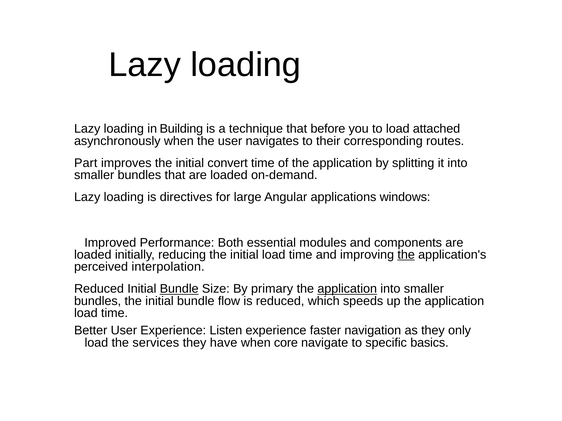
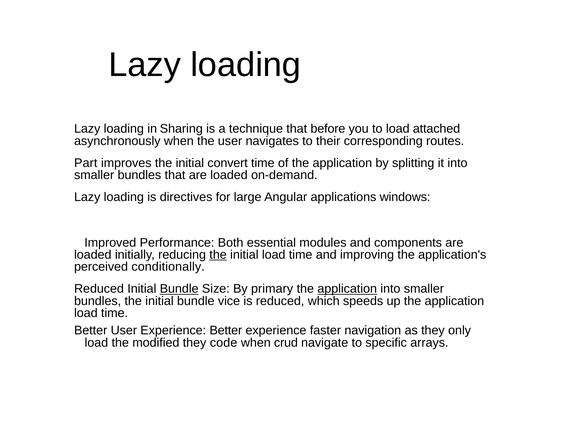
Building: Building -> Sharing (181, 129)
the underline: none -> present (218, 255)
the underline: present -> none (406, 255)
interpolation: interpolation -> conditionally (168, 267)
flow: flow -> vice (229, 301)
Experience Listen: Listen -> Better (226, 331)
services: services -> modified (156, 343)
have: have -> code (224, 343)
core: core -> crud (286, 343)
basics: basics -> arrays (429, 343)
